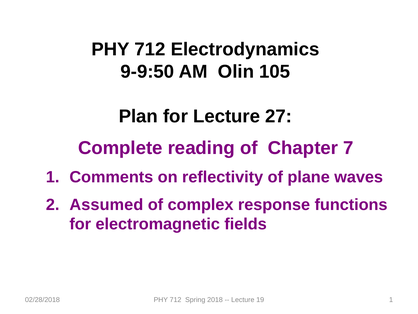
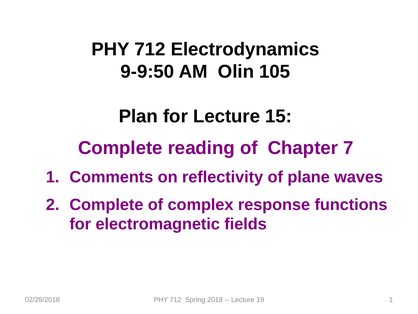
27: 27 -> 15 (279, 116)
Assumed: Assumed -> Complete (106, 204)
